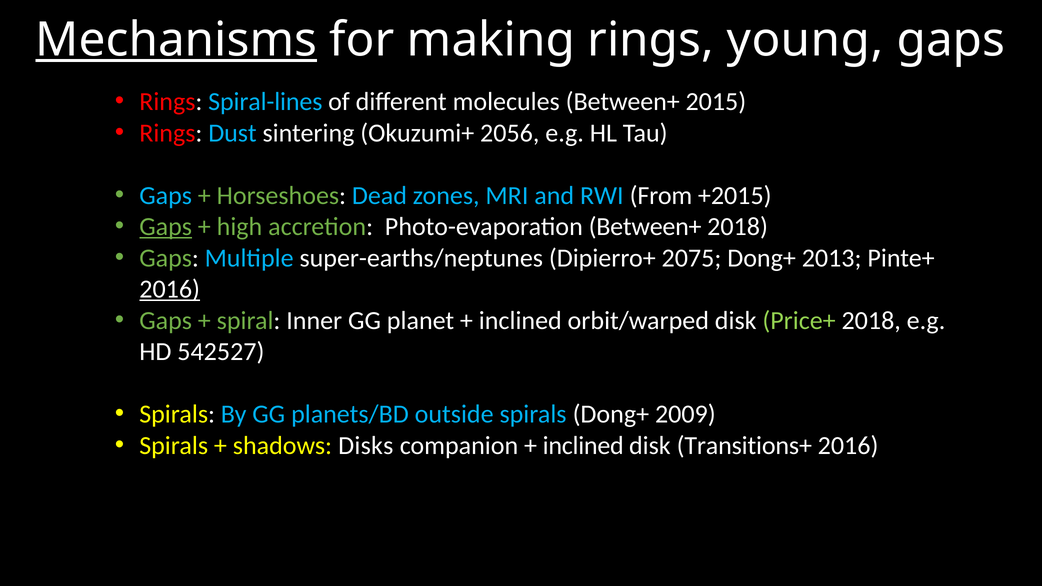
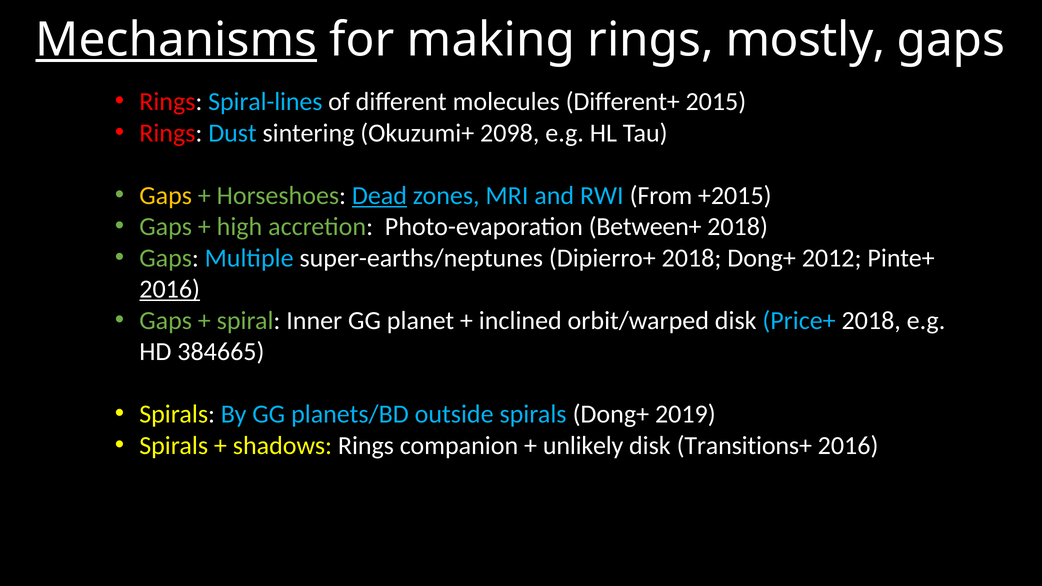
young: young -> mostly (806, 40)
molecules Between+: Between+ -> Different+ (623, 102)
2056: 2056 -> 2098 (510, 133)
Gaps colour: light blue -> yellow (166, 196)
Dead underline: none -> present (379, 196)
Gaps underline: present -> none (166, 227)
Dipierro+ 2075: 2075 -> 2018 (691, 258)
2013: 2013 -> 2012 (832, 258)
Price+ colour: light green -> light blue (799, 321)
542527: 542527 -> 384665 (221, 352)
2009: 2009 -> 2019 (685, 414)
shadows Disks: Disks -> Rings (366, 446)
inclined: inclined -> unlikely (583, 446)
